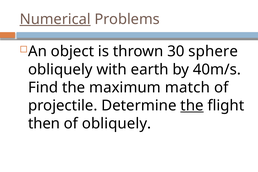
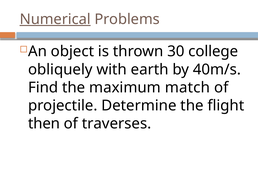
sphere: sphere -> college (213, 51)
the underline: present -> none (192, 106)
of obliquely: obliquely -> traverses (117, 124)
